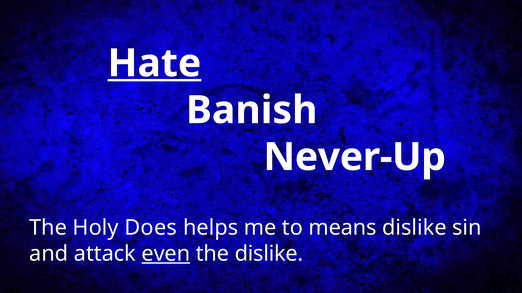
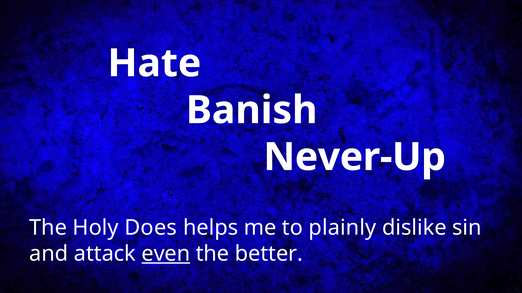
Hate underline: present -> none (154, 63)
means: means -> plainly (343, 228)
the dislike: dislike -> better (269, 254)
